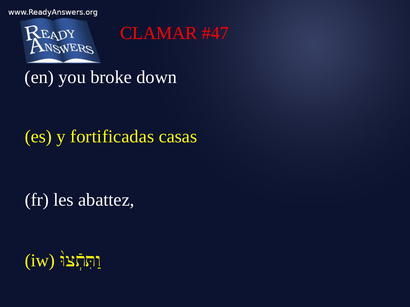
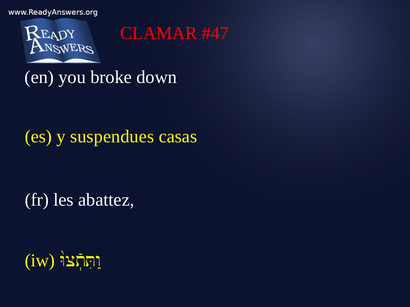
fortificadas: fortificadas -> suspendues (112, 137)
